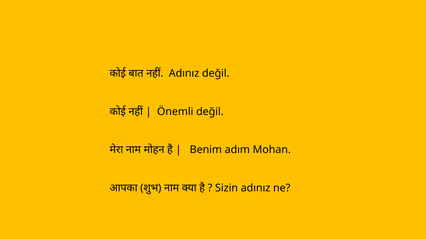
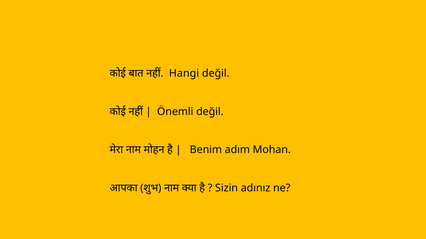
Adınız: Adınız -> Hangi (184, 73)
